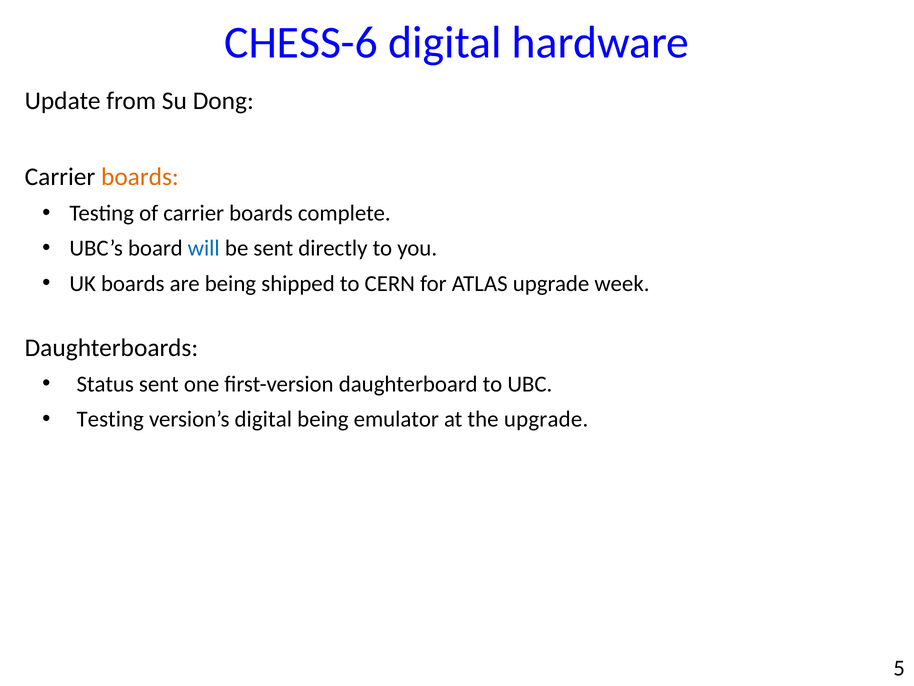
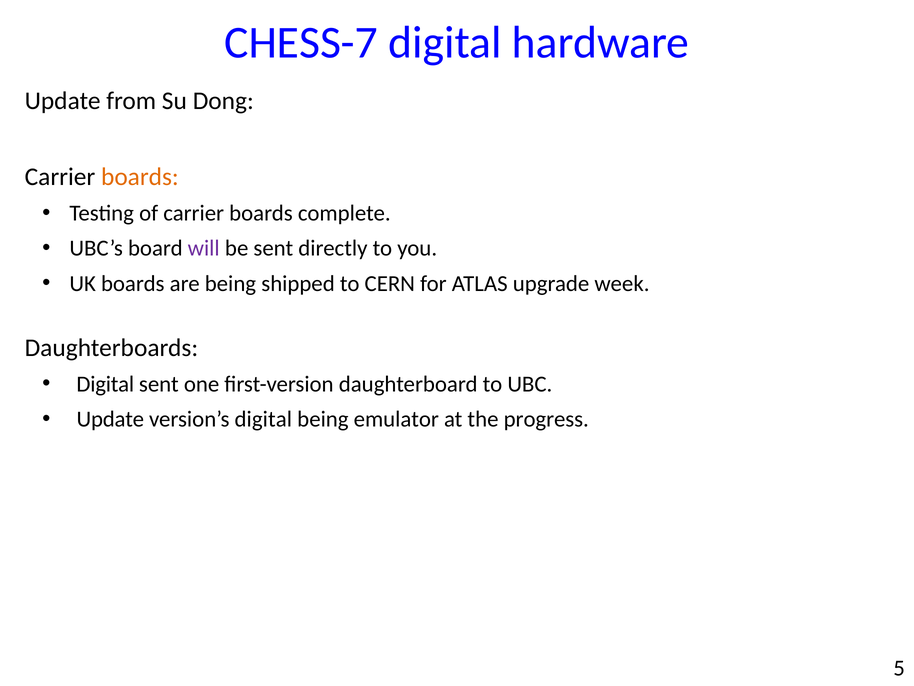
CHESS-6: CHESS-6 -> CHESS-7 (301, 43)
will colour: blue -> purple (204, 248)
Status: Status -> Digital (105, 384)
Testing: Testing -> Update (110, 419)
the upgrade: upgrade -> progress (546, 419)
